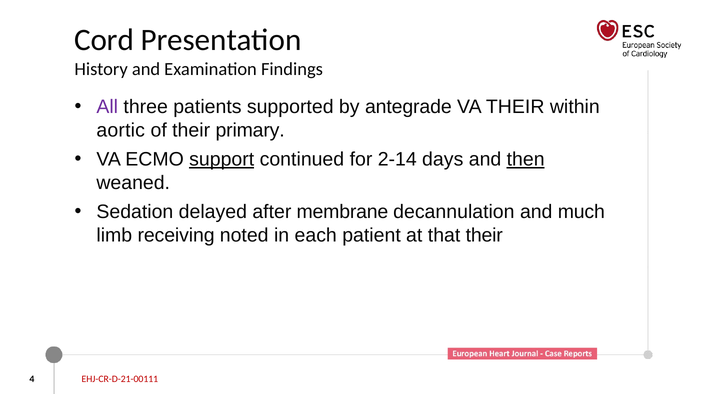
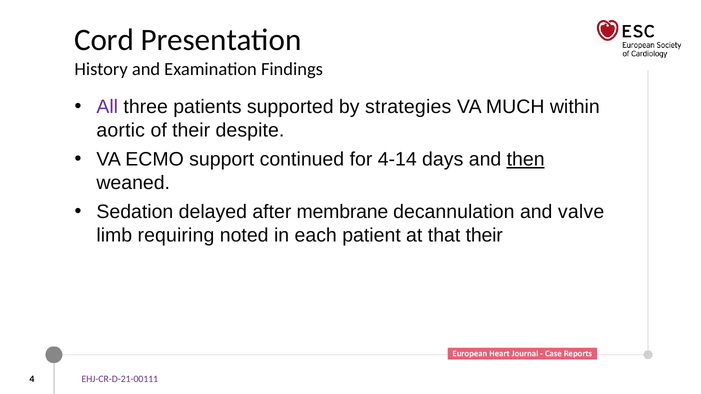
antegrade: antegrade -> strategies (408, 107)
VA THEIR: THEIR -> MUCH (515, 107)
primary: primary -> despite (250, 130)
support underline: present -> none (222, 160)
2-14: 2-14 -> 4-14 (397, 160)
much: much -> valve (581, 212)
receiving: receiving -> requiring (176, 236)
EHJ-CR-D-21-00111 colour: red -> purple (120, 379)
